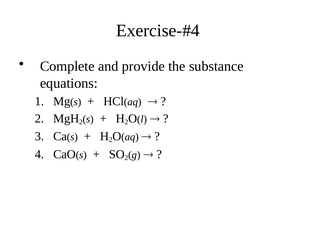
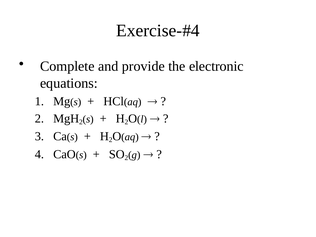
substance: substance -> electronic (216, 66)
